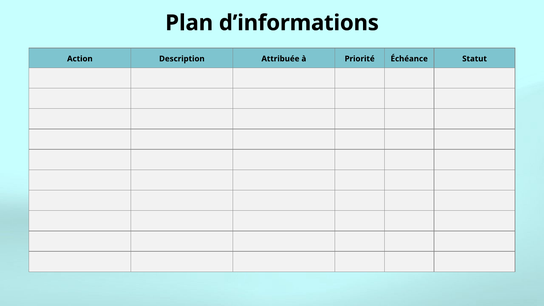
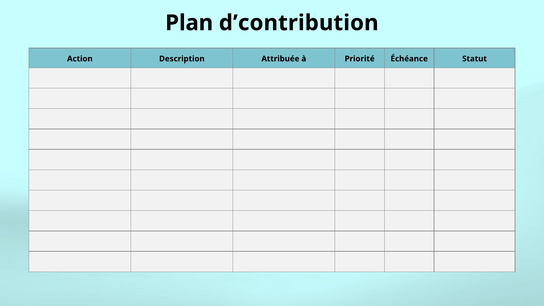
d’informations: d’informations -> d’contribution (299, 23)
